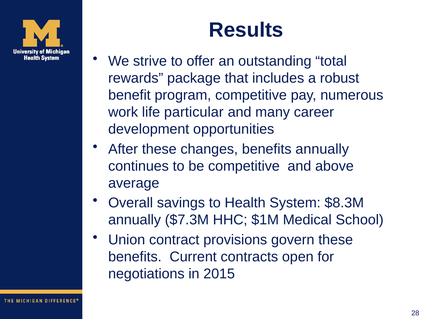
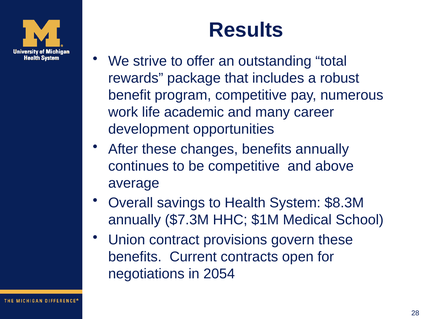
particular: particular -> academic (194, 112)
2015: 2015 -> 2054 (219, 274)
